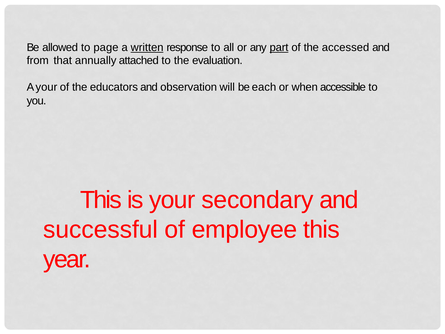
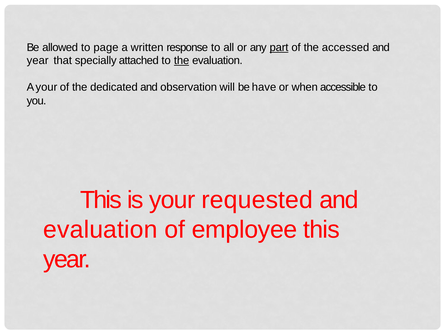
written underline: present -> none (147, 47)
from: from -> year (38, 60)
annually: annually -> specially (96, 60)
the underline: none -> present (182, 60)
educators: educators -> dedicated (114, 87)
each: each -> have (264, 87)
secondary: secondary -> requested (257, 200)
successful: successful -> evaluation (100, 230)
